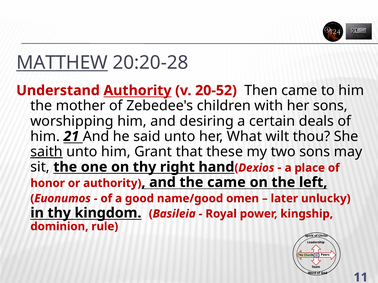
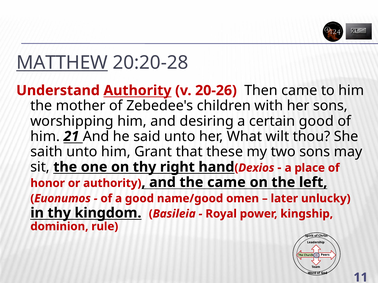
20-52: 20-52 -> 20-26 (216, 91)
certain deals: deals -> good (316, 121)
saith underline: present -> none (47, 152)
